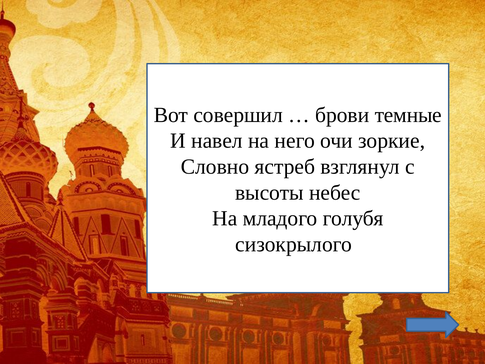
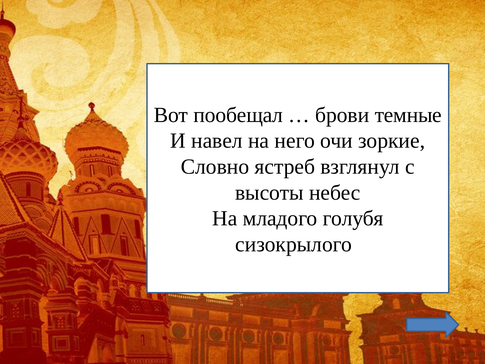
совершил: совершил -> пообещал (238, 115)
